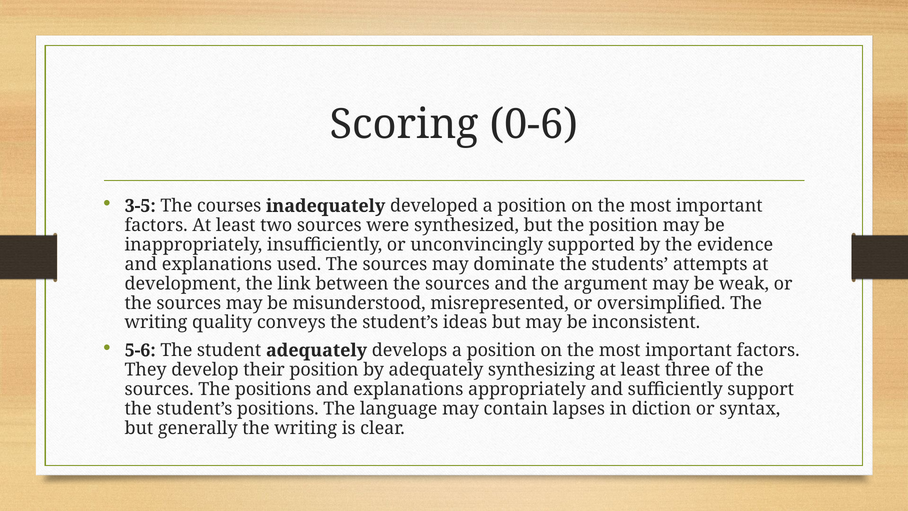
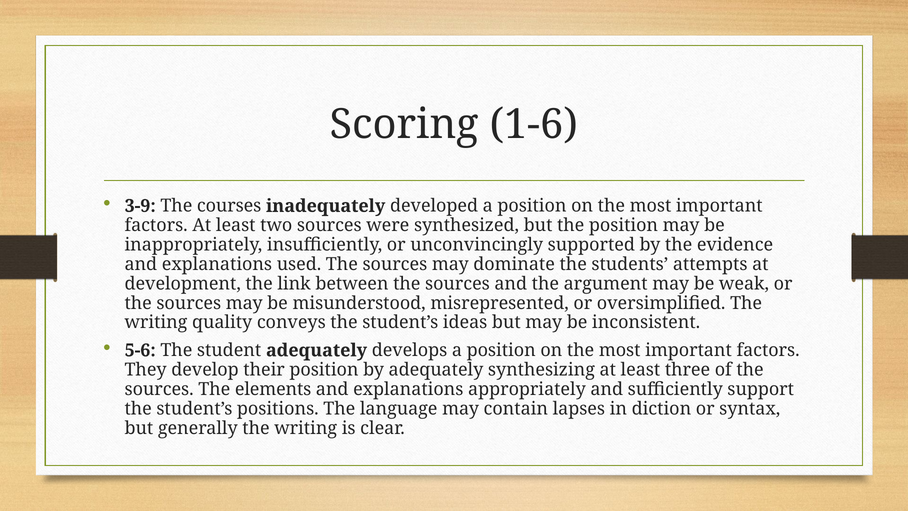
0-6: 0-6 -> 1-6 (534, 125)
3-5: 3-5 -> 3-9 (140, 206)
The positions: positions -> elements (273, 389)
